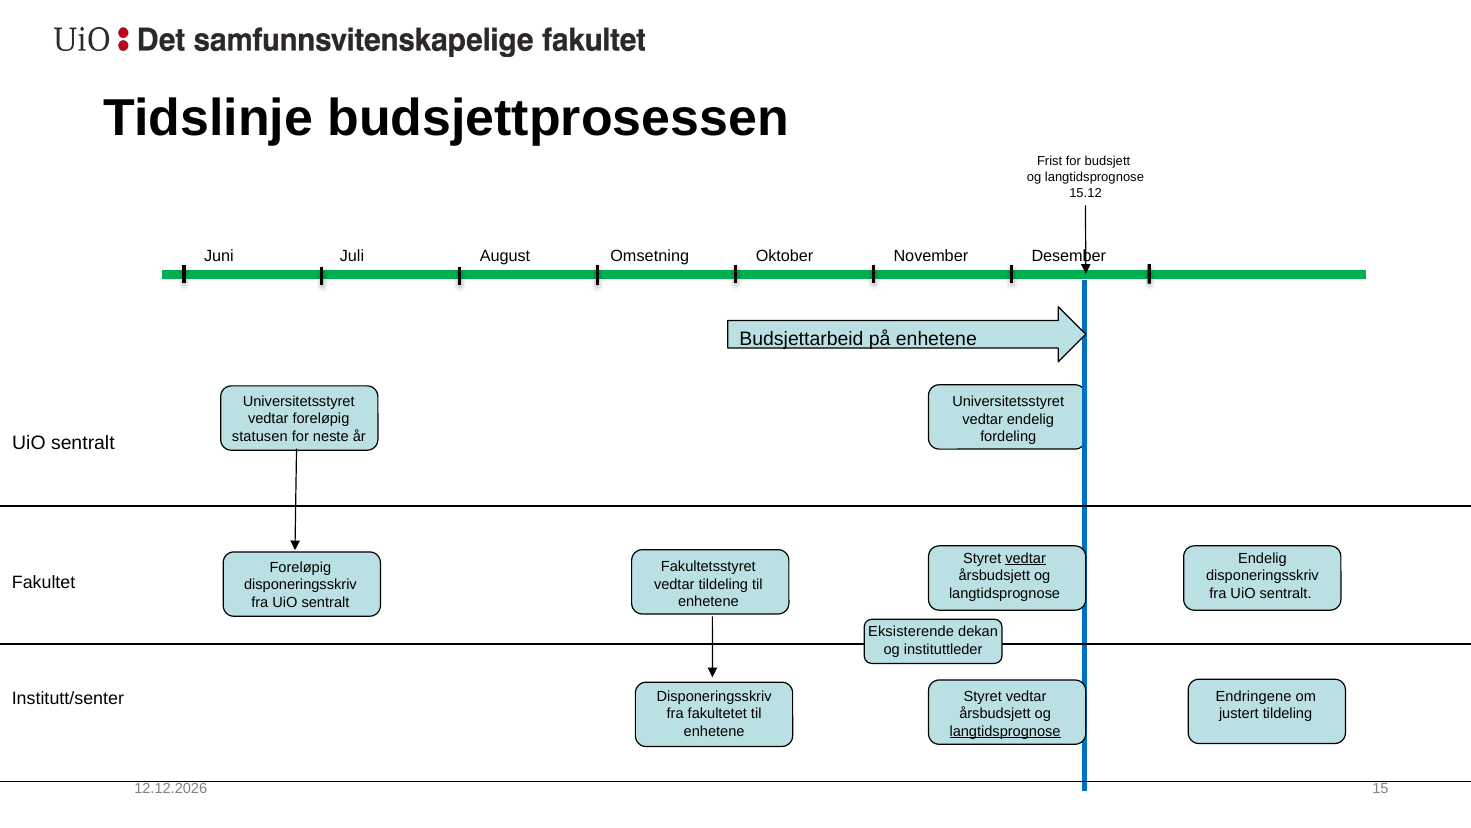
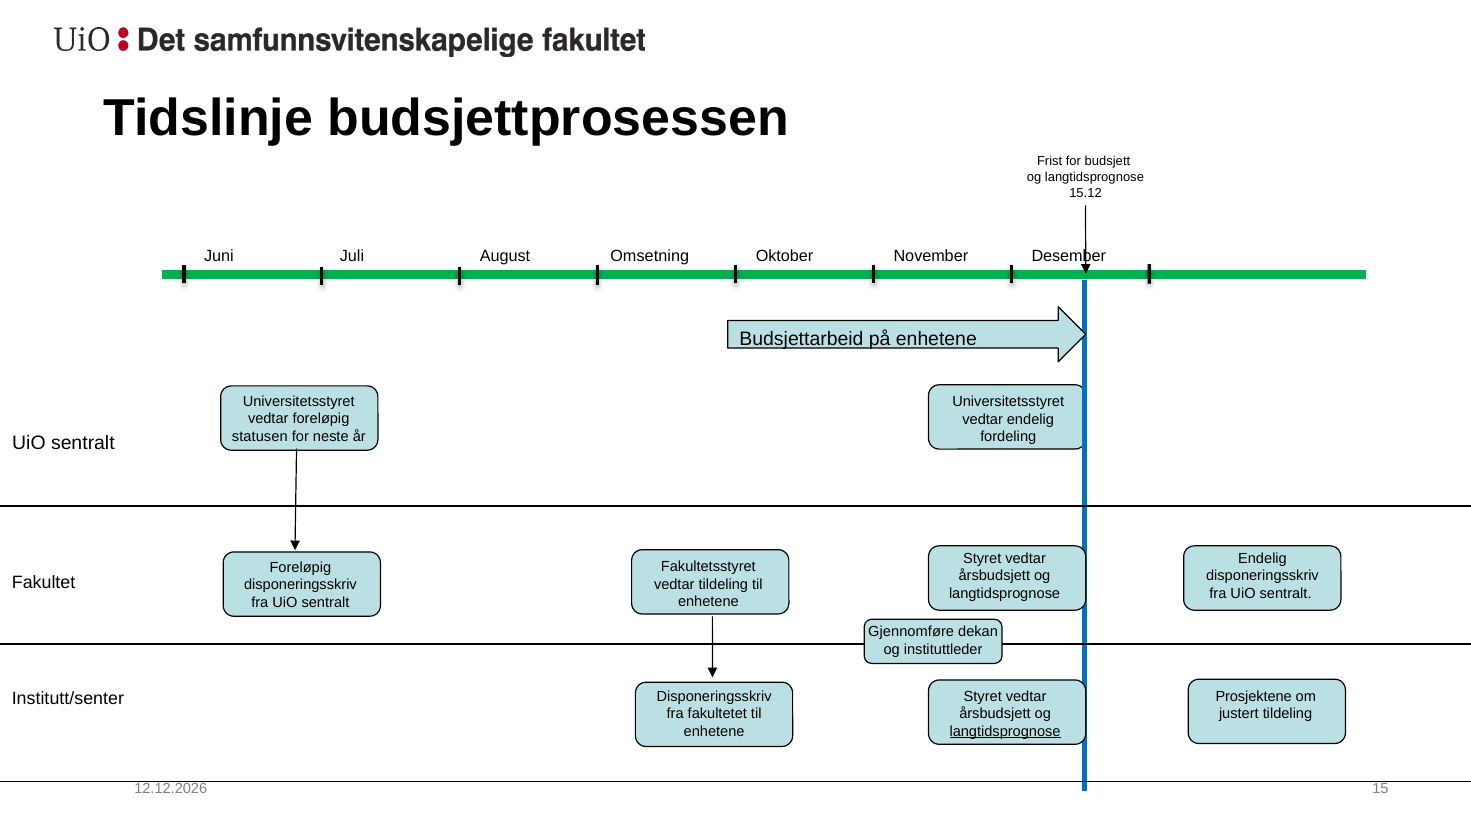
vedtar underline: present -> none (1026, 558)
Eksisterende: Eksisterende -> Gjennomføre (911, 632)
Endringene: Endringene -> Prosjektene (1254, 696)
